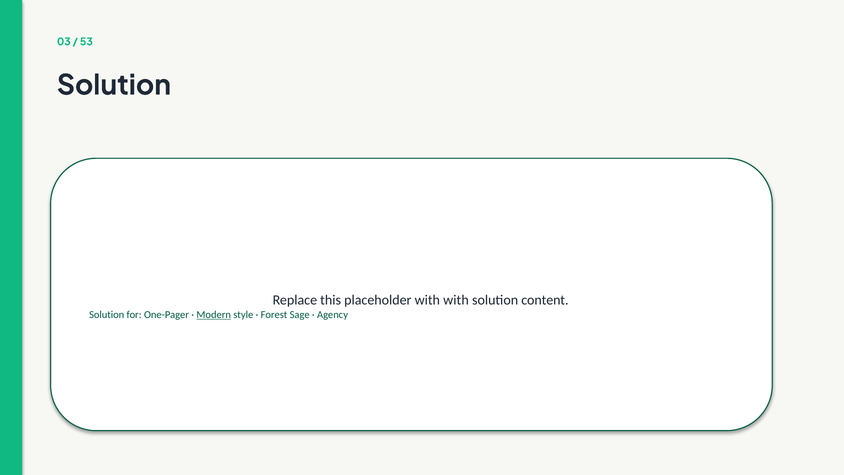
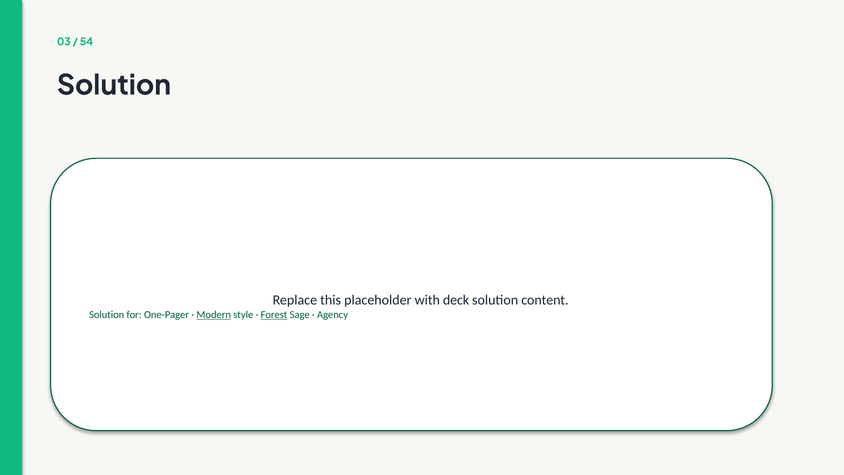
53: 53 -> 54 (86, 42)
with with: with -> deck (456, 300)
Forest underline: none -> present (274, 315)
